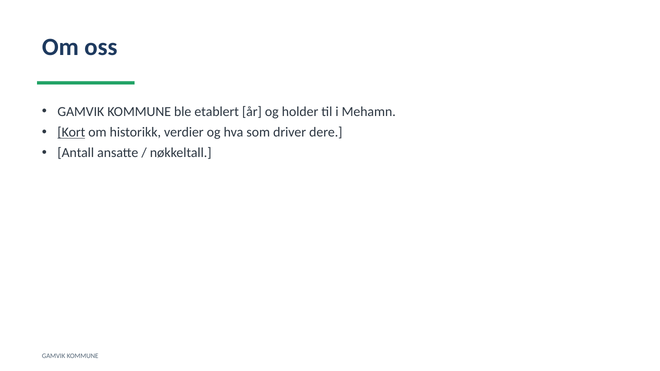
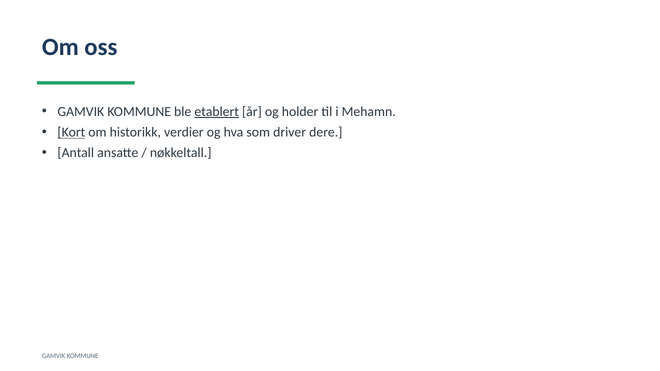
etablert underline: none -> present (217, 112)
